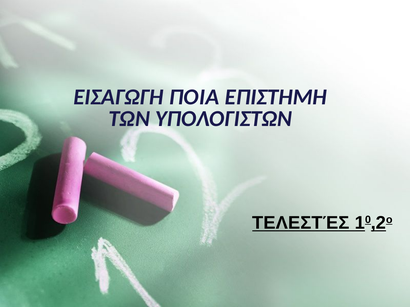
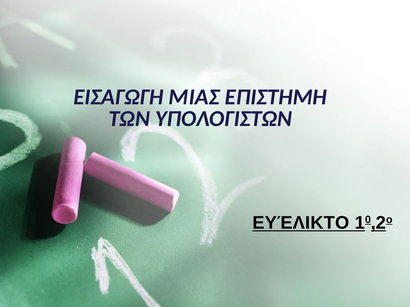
ΠΟΙΑ: ΠΟΙΑ -> ΜΙΑΣ (194, 97)
ΤΕΛΕΣΤΈΣ: ΤΕΛΕΣΤΈΣ -> ΕΥΈΛΙΚΤΟ (301, 223)
